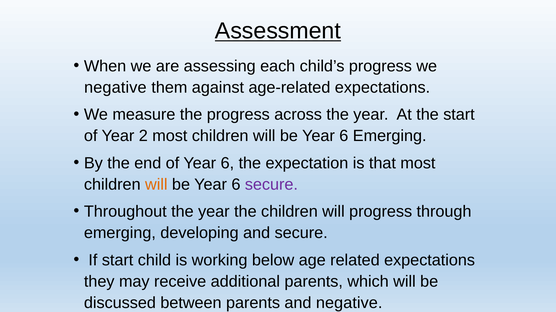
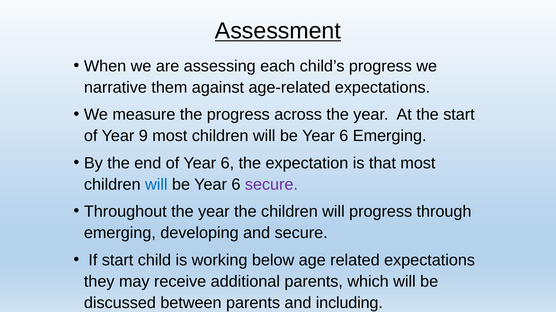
negative: negative -> narrative (115, 88)
2: 2 -> 9 (143, 136)
will colour: orange -> blue (156, 185)
and negative: negative -> including (349, 303)
